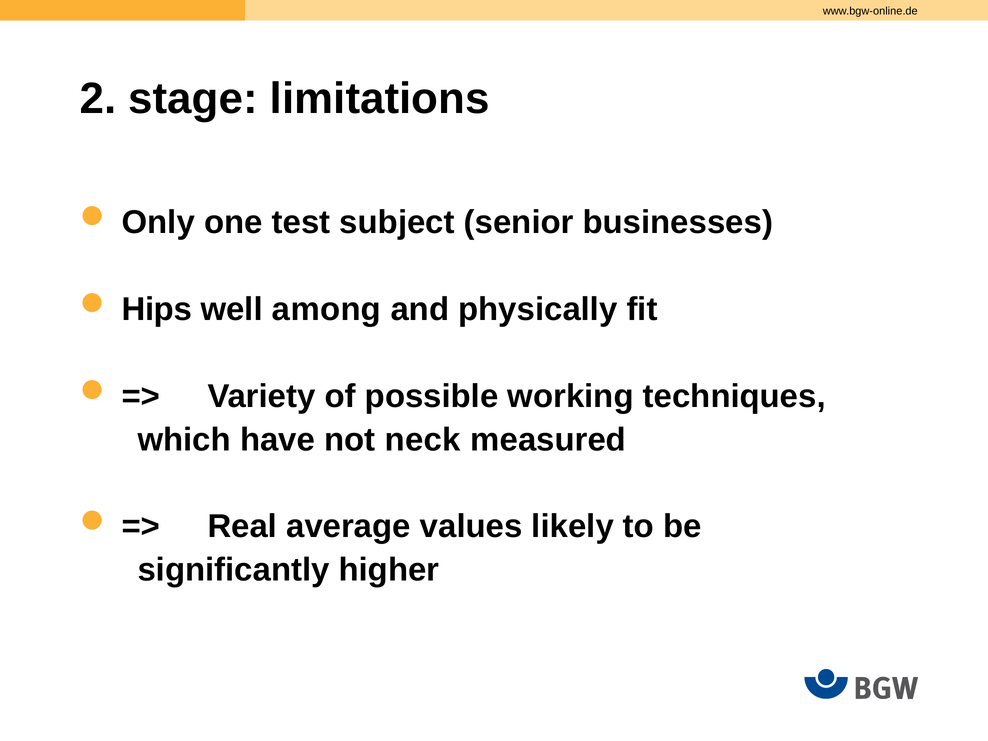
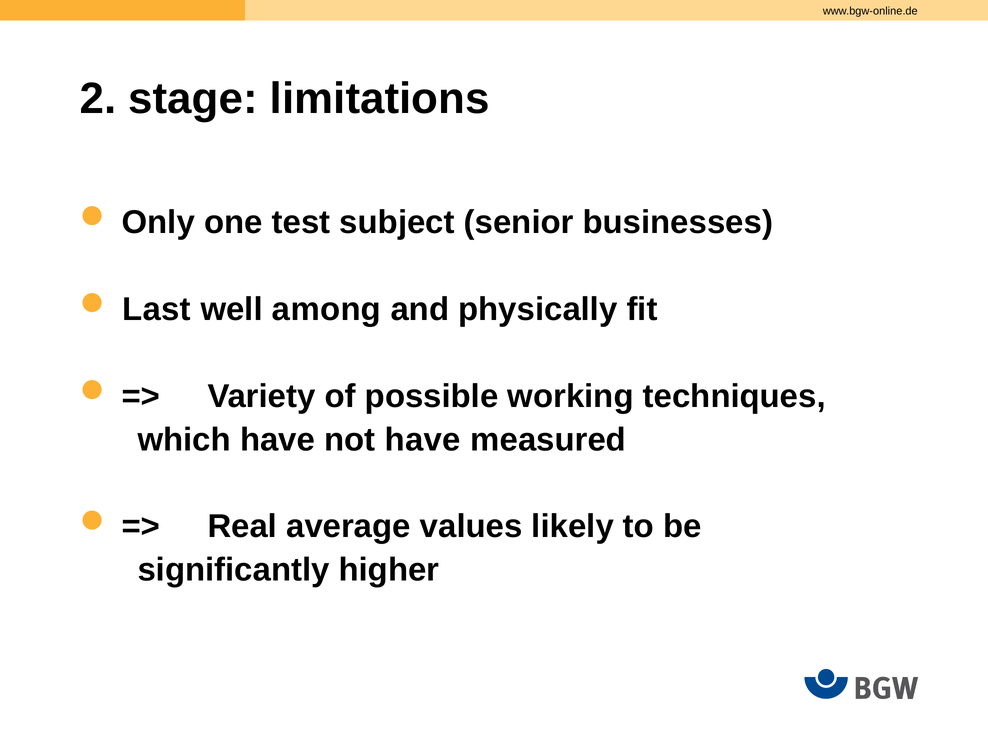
Hips: Hips -> Last (156, 309)
not neck: neck -> have (423, 440)
